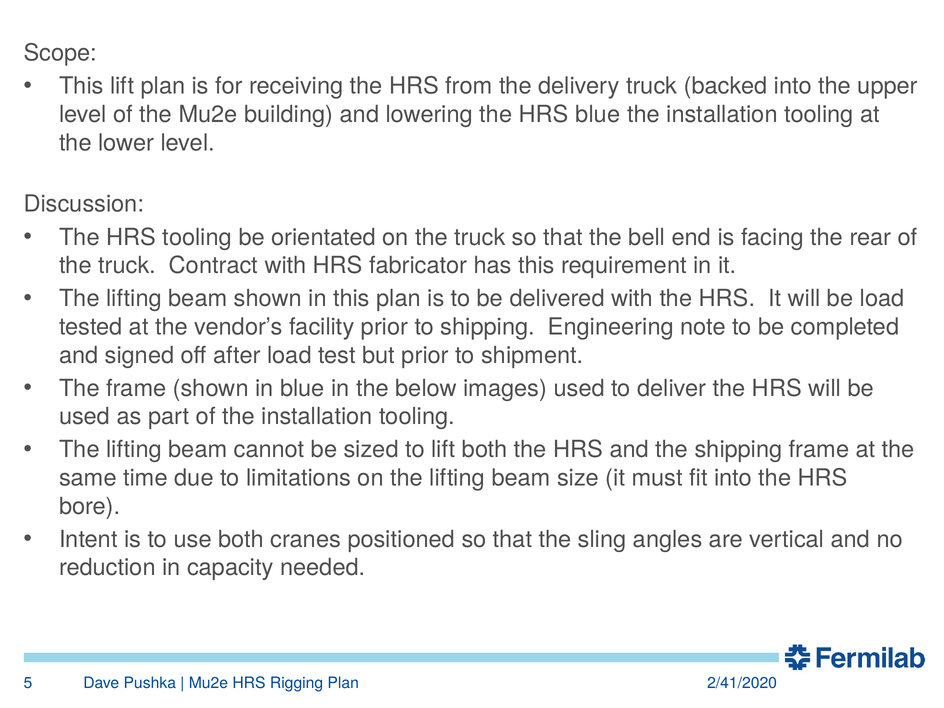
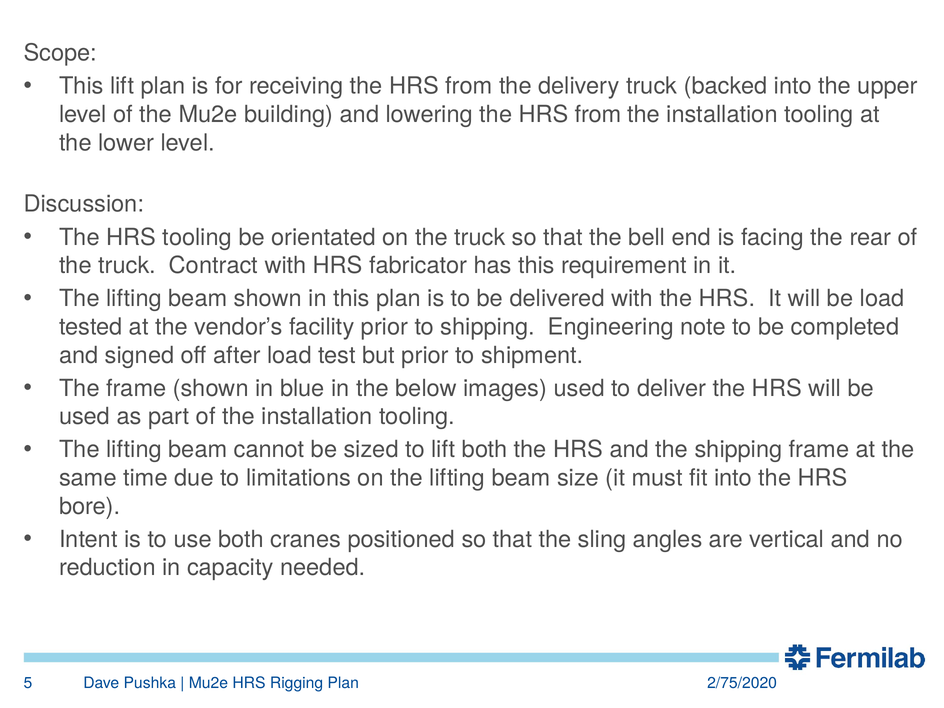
lowering the HRS blue: blue -> from (598, 115)
2/41/2020: 2/41/2020 -> 2/75/2020 (742, 683)
